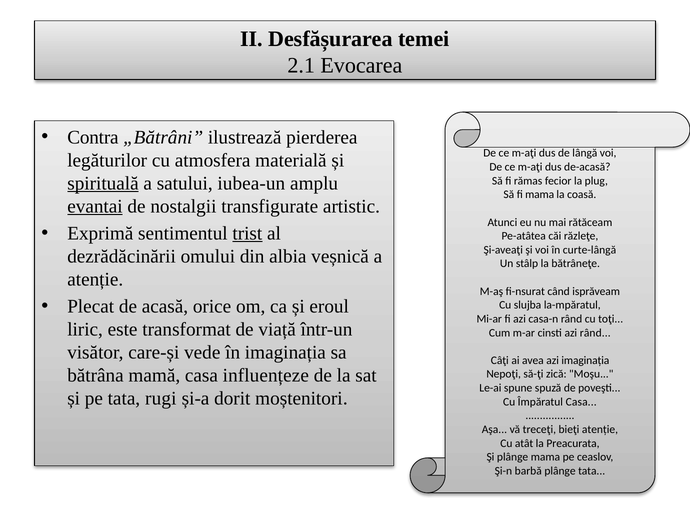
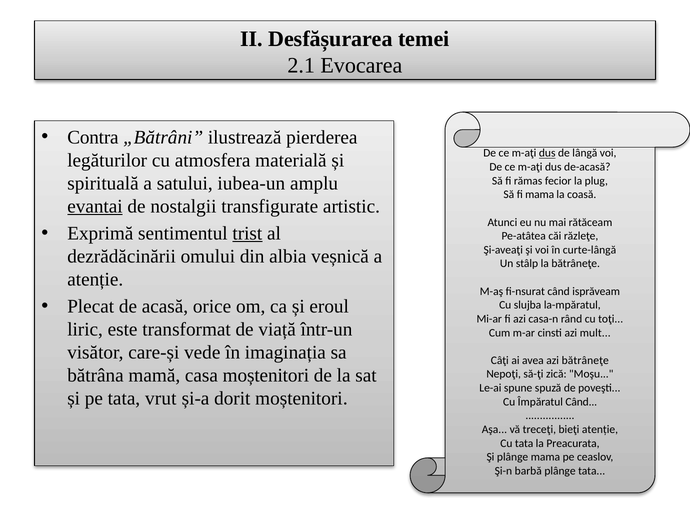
dus underline: none -> present (547, 153)
spirituală underline: present -> none (103, 183)
azi rând: rând -> mult (595, 332)
azi imaginația: imaginația -> bătrâneţe (585, 360)
casa influențeze: influențeze -> moștenitori (266, 375)
rugi: rugi -> vrut (161, 398)
Împăratul Casa: Casa -> Când (581, 401)
Cu atât: atât -> tata (524, 443)
